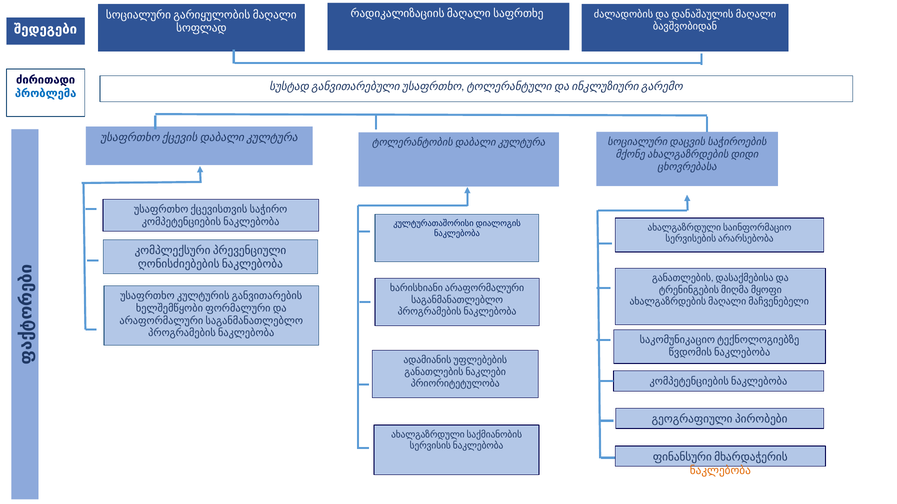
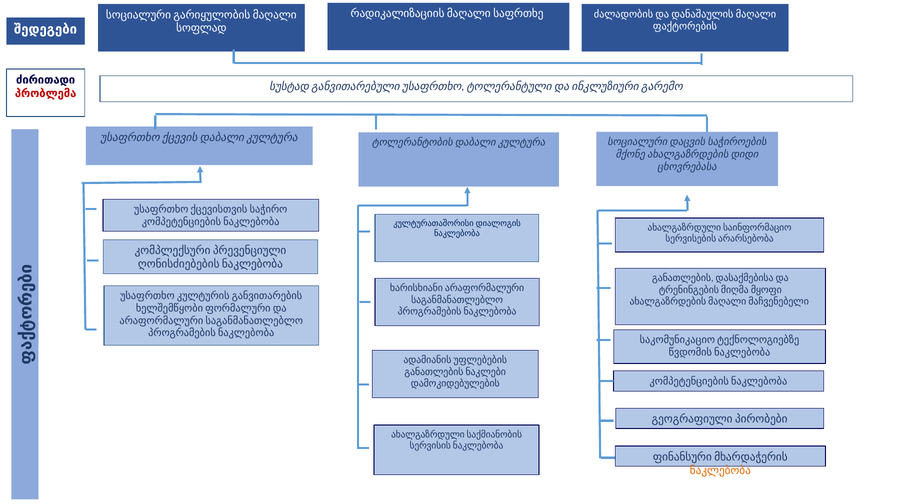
ბავშვობიდან: ბავშვობიდან -> ფაქტორების (685, 27)
პრობლემა colour: blue -> red (46, 93)
პრიორიტეტულობა: პრიორიტეტულობა -> დამოკიდებულების (455, 384)
